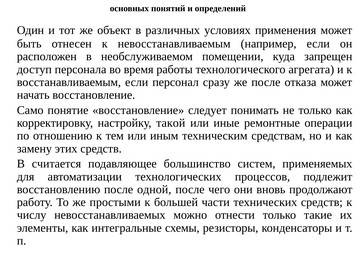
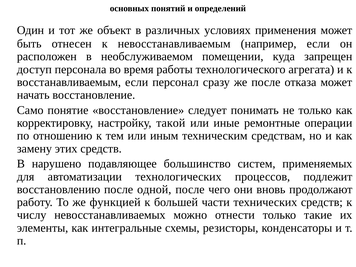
считается: считается -> нарушено (57, 164)
простыми: простыми -> функцией (115, 202)
